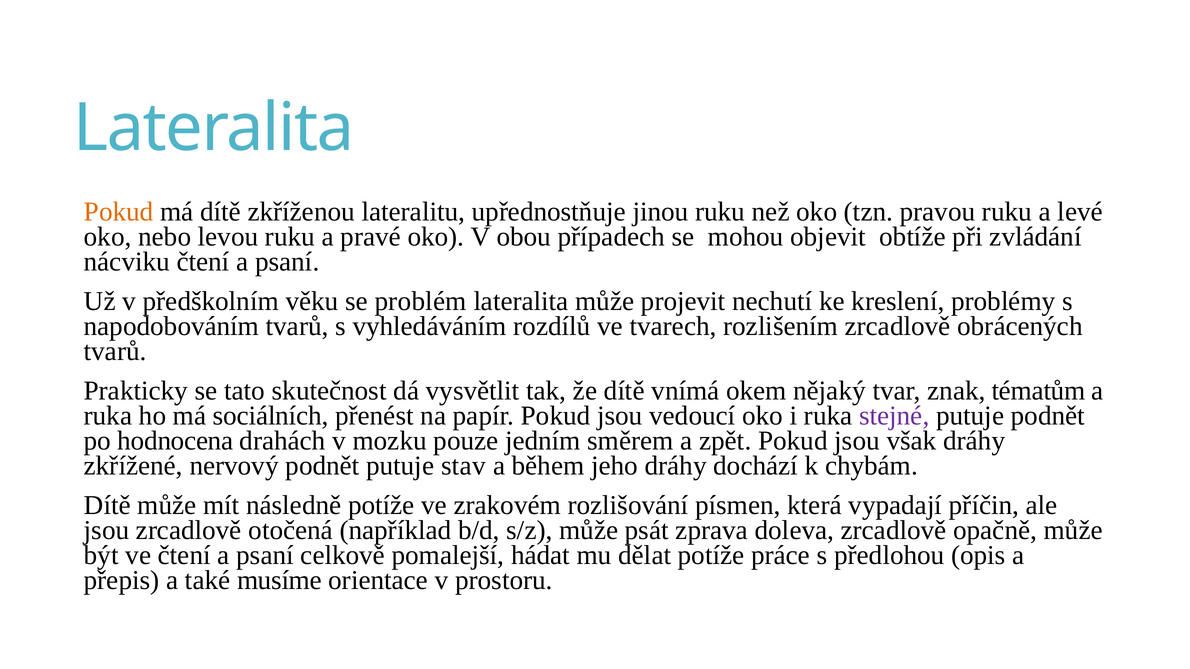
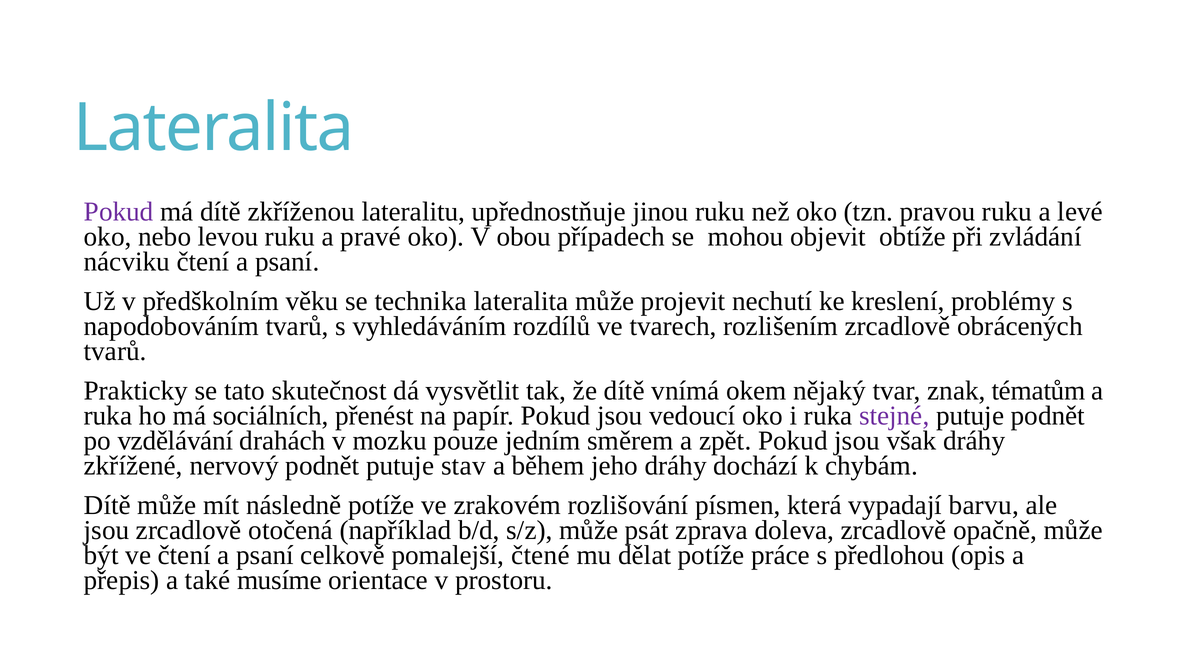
Pokud colour: orange -> purple (119, 212)
problém: problém -> technika (421, 301)
hodnocena: hodnocena -> vzdělávání (175, 441)
příčin: příčin -> barvu (984, 506)
hádat: hádat -> čtené (540, 556)
